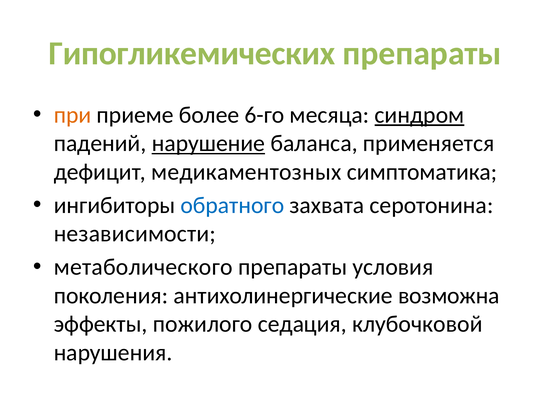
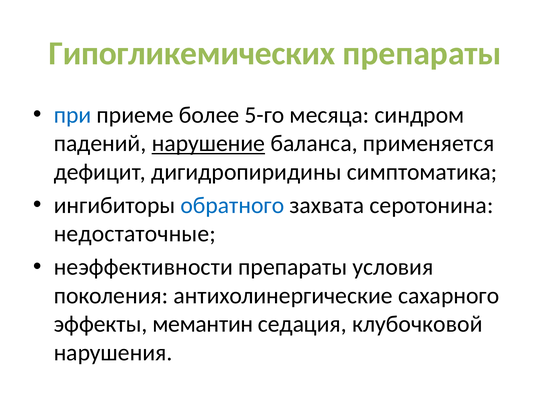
при colour: orange -> blue (73, 115)
6-го: 6-го -> 5-го (265, 115)
синдром underline: present -> none (419, 115)
медикаментозных: медикаментозных -> дигидропиридины (246, 172)
независимости: независимости -> недостаточные (135, 234)
метаболического: метаболического -> неэффективности (143, 267)
возможна: возможна -> сахарного (449, 296)
пожилого: пожилого -> мемантин (203, 324)
